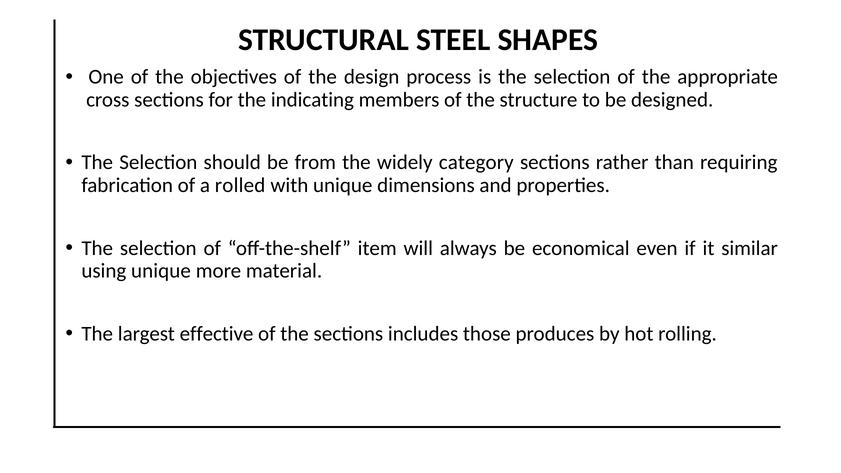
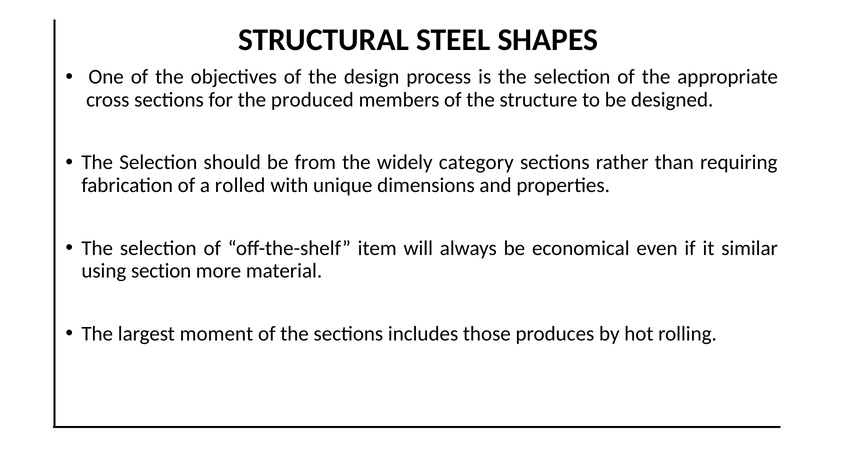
indicating: indicating -> produced (312, 100)
using unique: unique -> section (161, 271)
effective: effective -> moment (216, 334)
